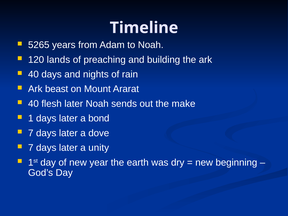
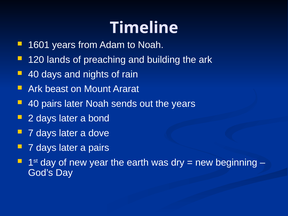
5265: 5265 -> 1601 (39, 45)
40 flesh: flesh -> pairs (52, 104)
the make: make -> years (184, 104)
1: 1 -> 2 (31, 118)
a unity: unity -> pairs (99, 148)
